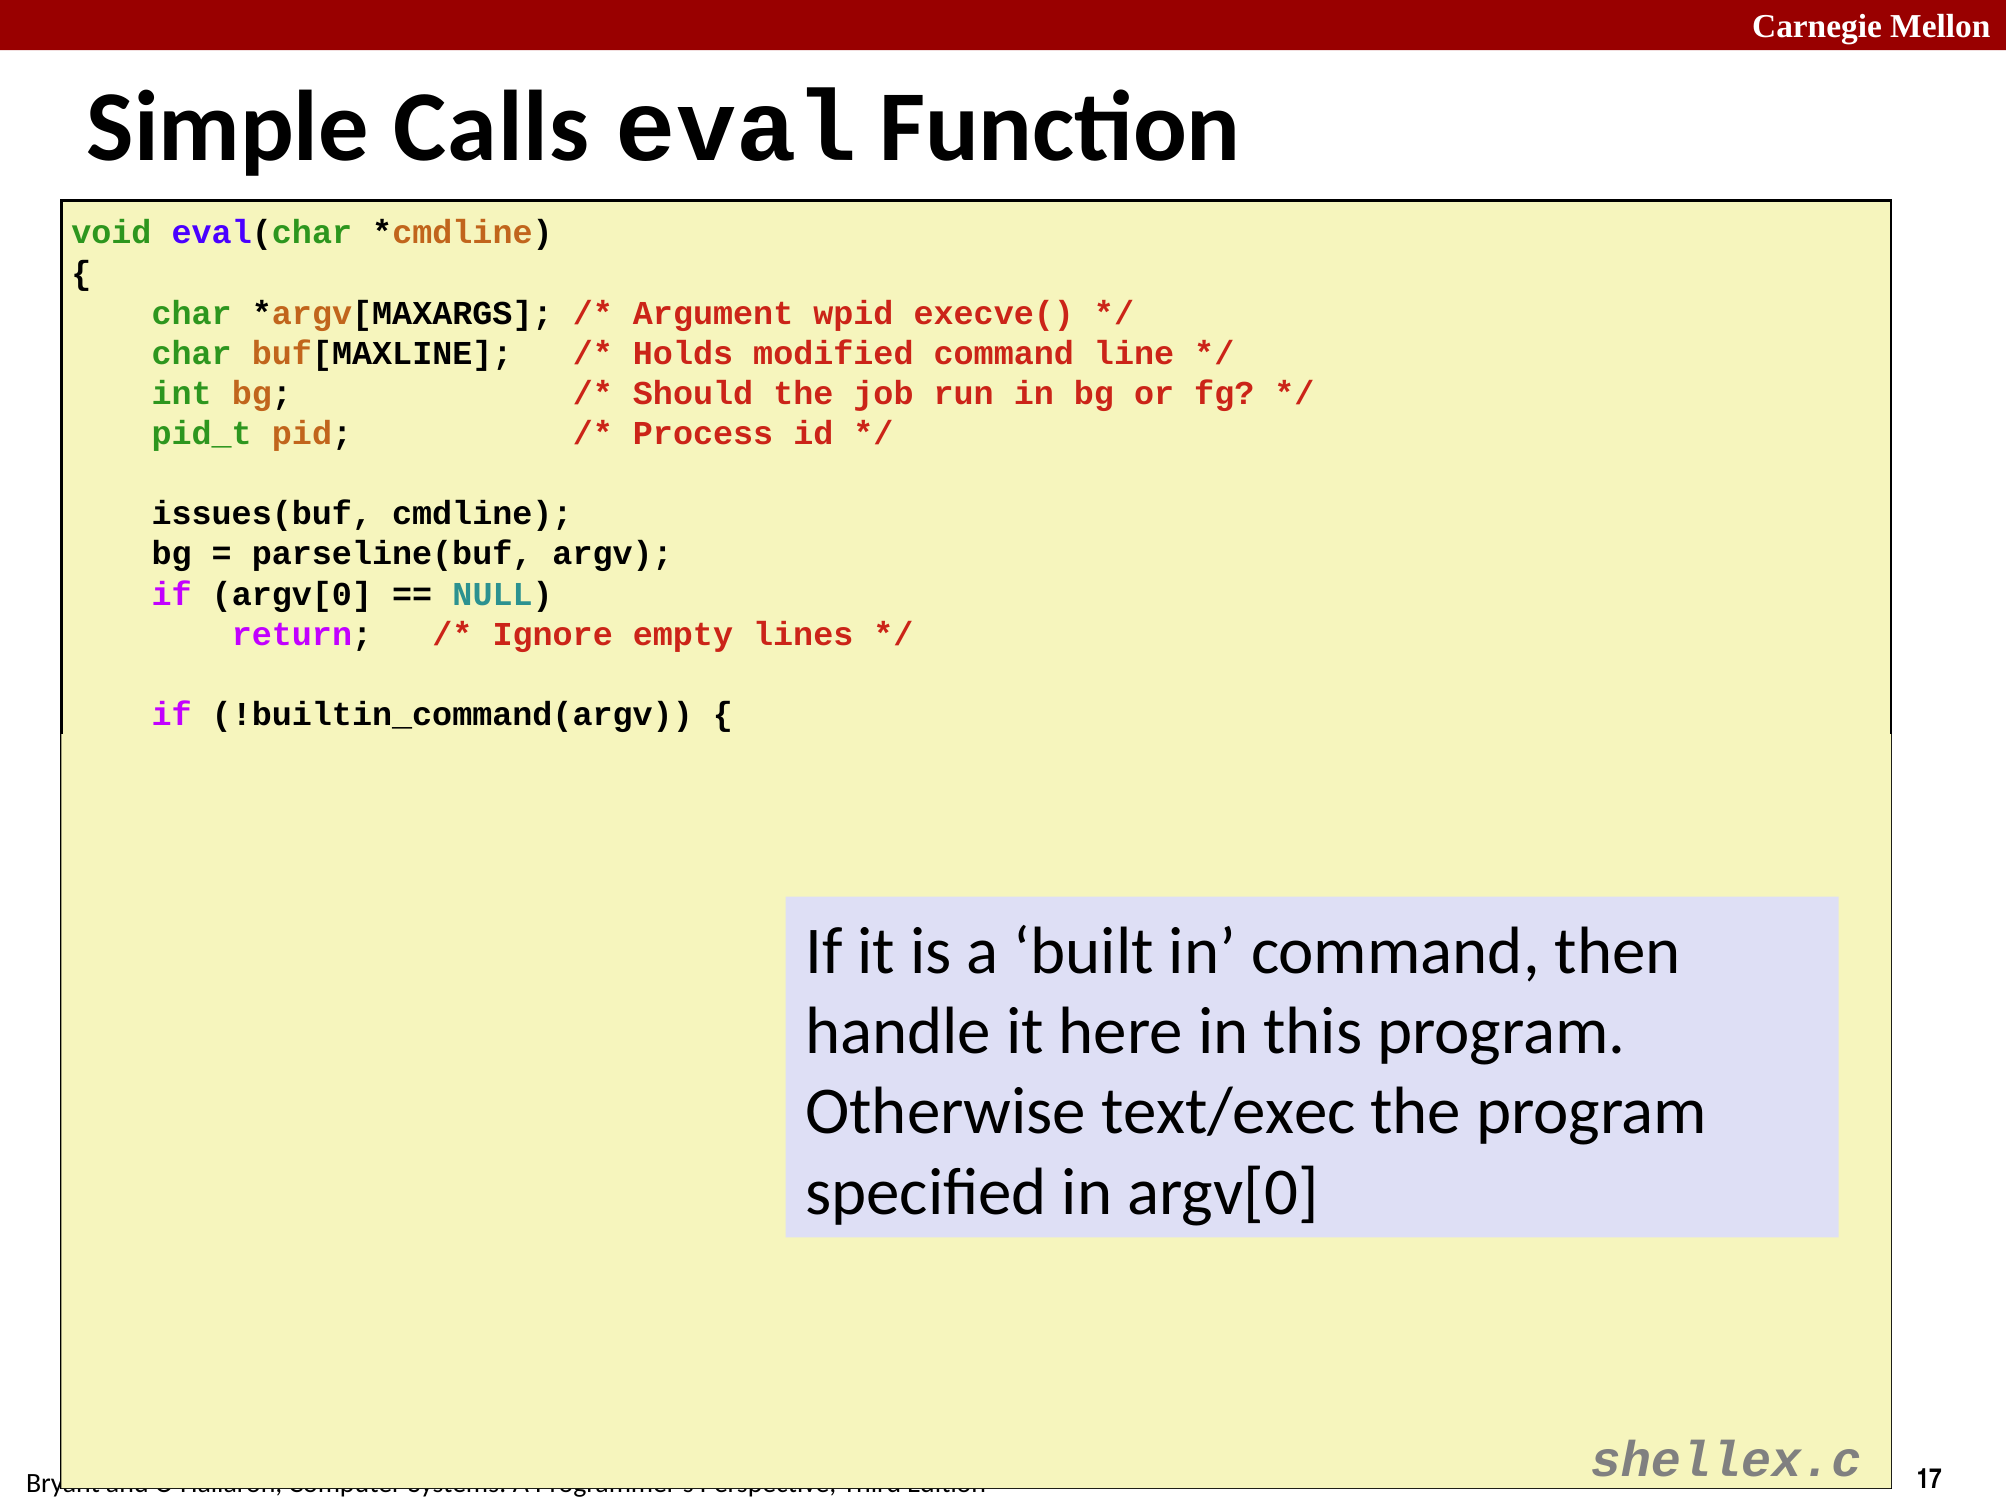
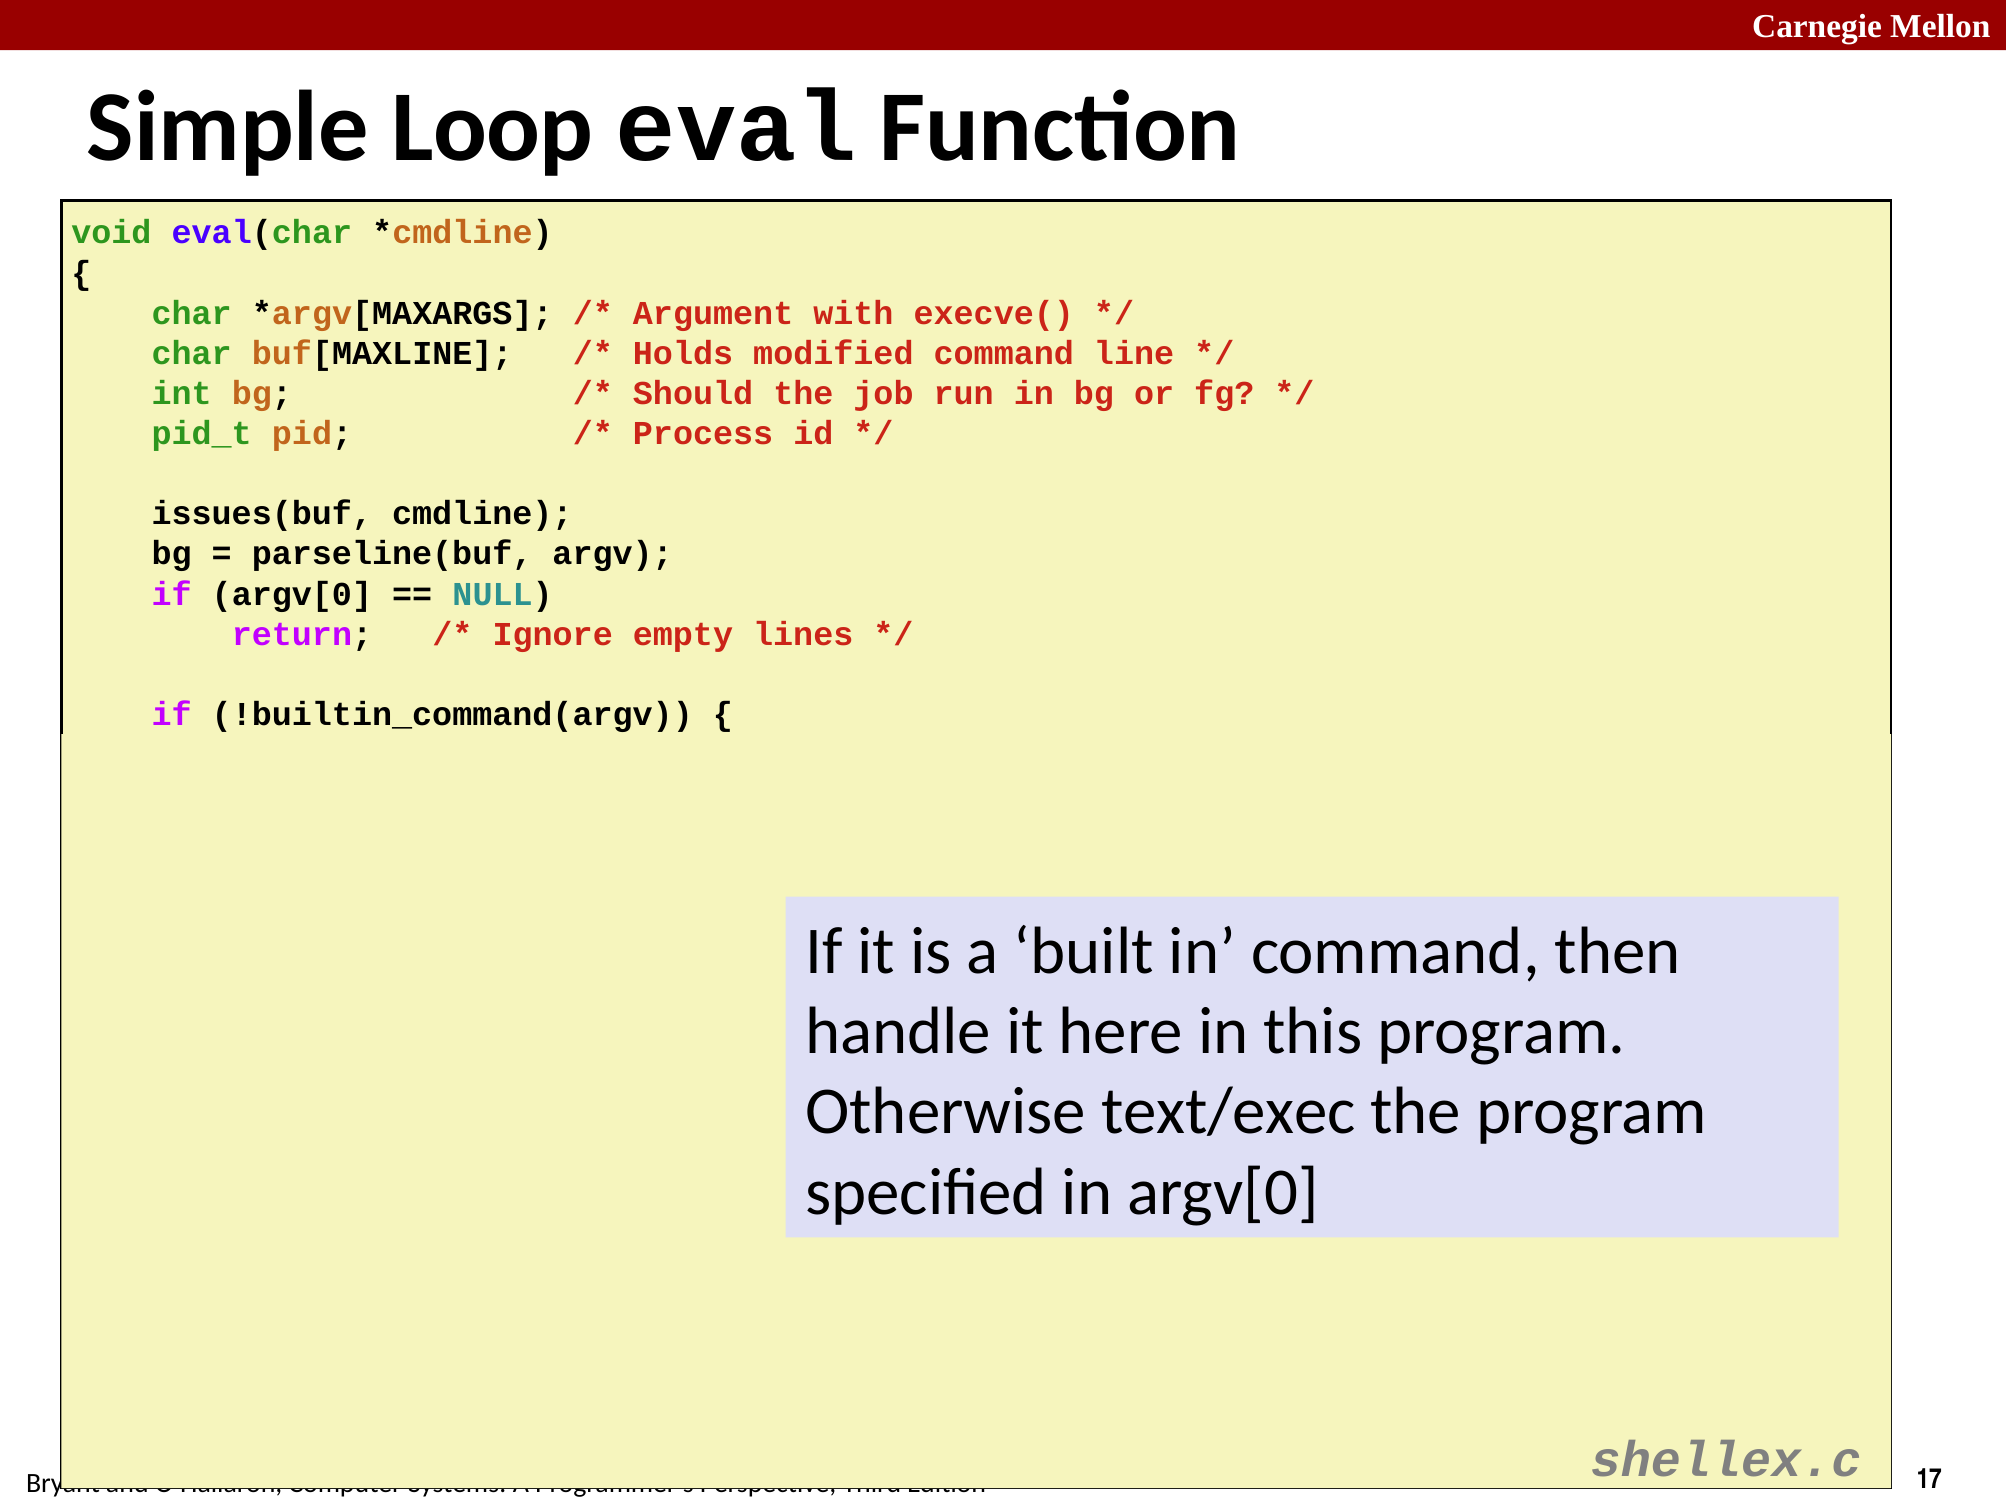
Calls: Calls -> Loop (492, 127)
wpid: wpid -> with (853, 313)
